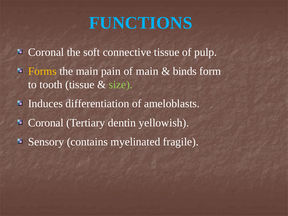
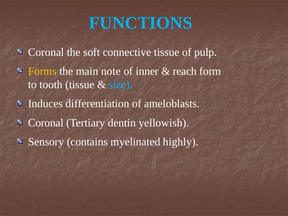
pain: pain -> note (111, 71)
of main: main -> inner (147, 71)
binds: binds -> reach (185, 71)
size colour: light green -> light blue (121, 85)
fragile: fragile -> highly (181, 142)
